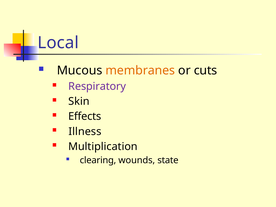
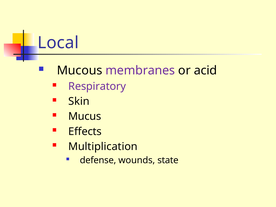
membranes colour: orange -> purple (140, 71)
cuts: cuts -> acid (206, 71)
Effects: Effects -> Mucus (85, 116)
Illness: Illness -> Effects (85, 131)
clearing: clearing -> defense (98, 160)
